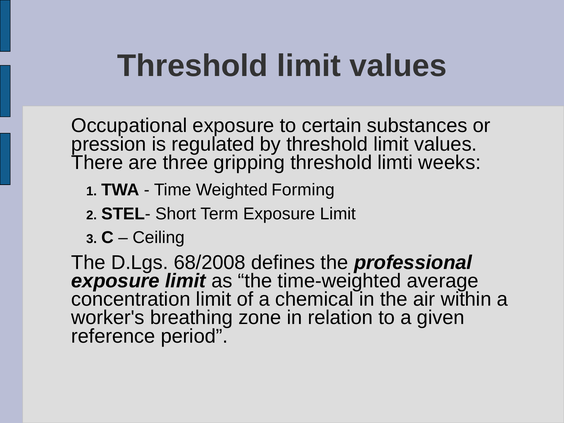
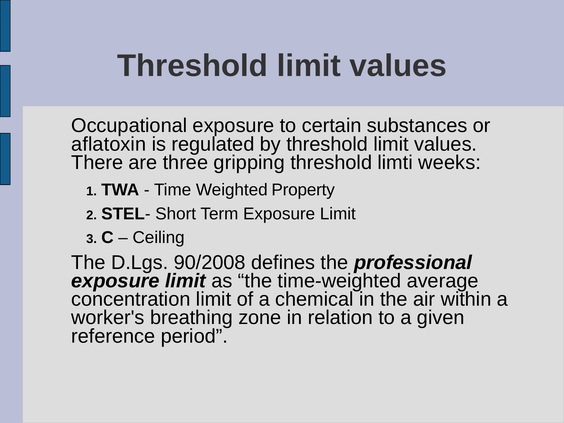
pression: pression -> aflatoxin (109, 144)
Forming: Forming -> Property (303, 190)
68/2008: 68/2008 -> 90/2008 (210, 263)
